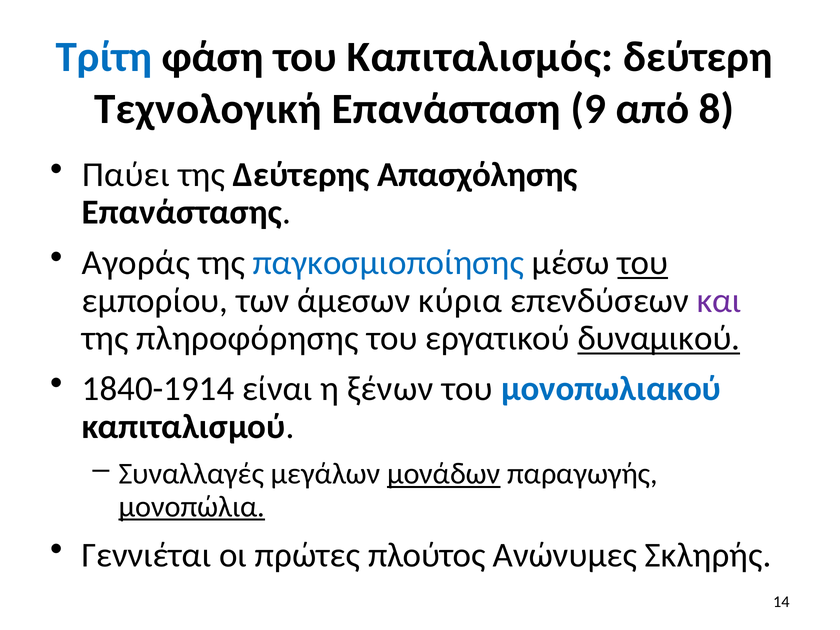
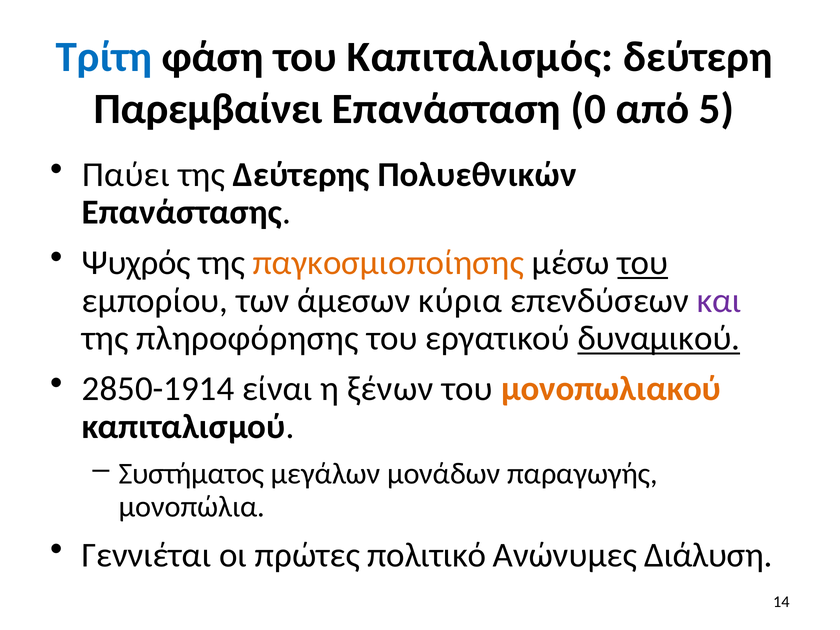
Τεχνολογική: Τεχνολογική -> Παρεμβαίνει (208, 109)
9: 9 -> 0 (588, 109)
8: 8 -> 5 (717, 109)
Απασχόλησης: Απασχόλησης -> Πολυεθνικών (477, 175)
Αγοράς: Αγοράς -> Ψυχρός (136, 263)
παγκοσμιοποίησης colour: blue -> orange (388, 263)
1840-1914: 1840-1914 -> 2850-1914 (158, 389)
μονοπωλιακού colour: blue -> orange (611, 389)
Συναλλαγές: Συναλλαγές -> Συστήματος (191, 474)
μονάδων underline: present -> none (444, 474)
μονοπώλια underline: present -> none (192, 507)
πλούτος: πλούτος -> πολιτικό (427, 555)
Σκληρής: Σκληρής -> Διάλυση (708, 555)
